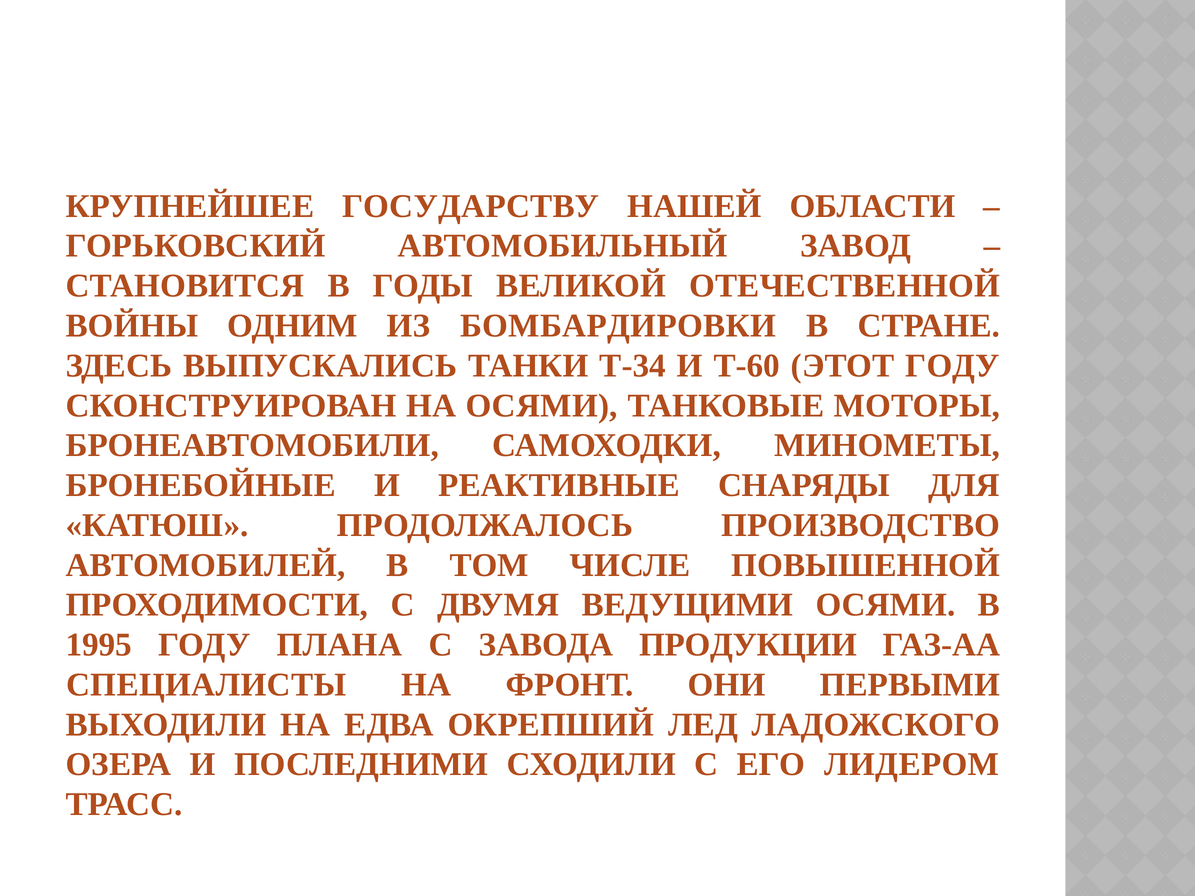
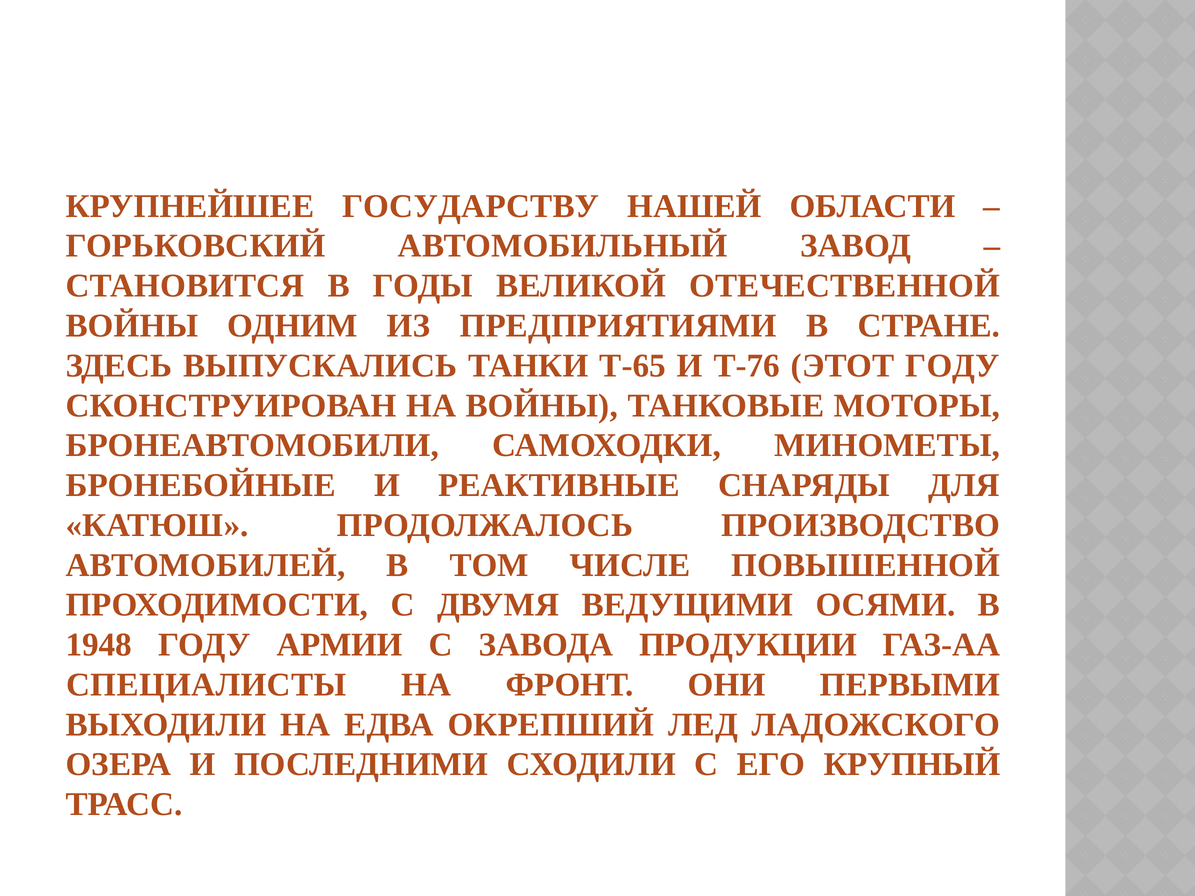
БОМБАРДИРОВКИ: БОМБАРДИРОВКИ -> ПРЕДПРИЯТИЯМИ (618, 326)
Т-34: Т-34 -> Т-65 (633, 366)
Т-60: Т-60 -> Т-76 (747, 366)
НА ОСЯМИ: ОСЯМИ -> ВОЙНЫ (542, 406)
1995: 1995 -> 1948 (99, 645)
ПЛАНА: ПЛАНА -> АРМИИ (340, 645)
ЛИДЕРОМ: ЛИДЕРОМ -> КРУПНЫЙ (912, 765)
